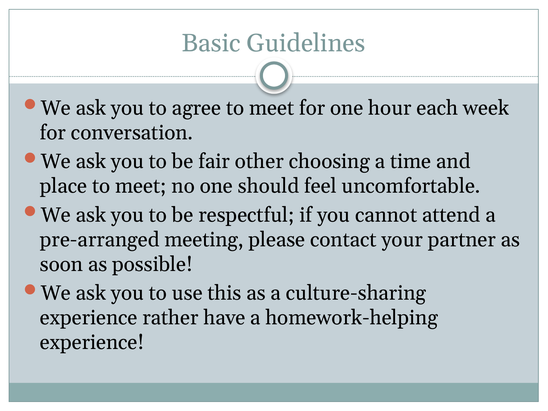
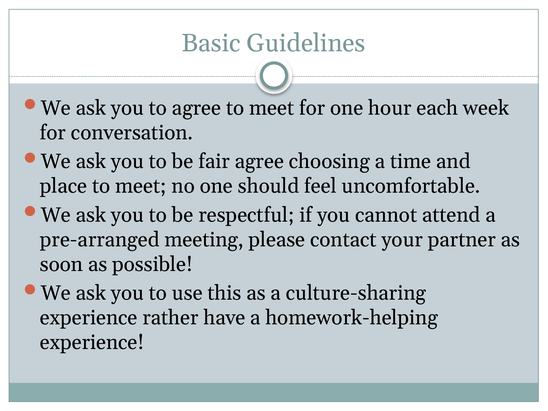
fair other: other -> agree (259, 161)
